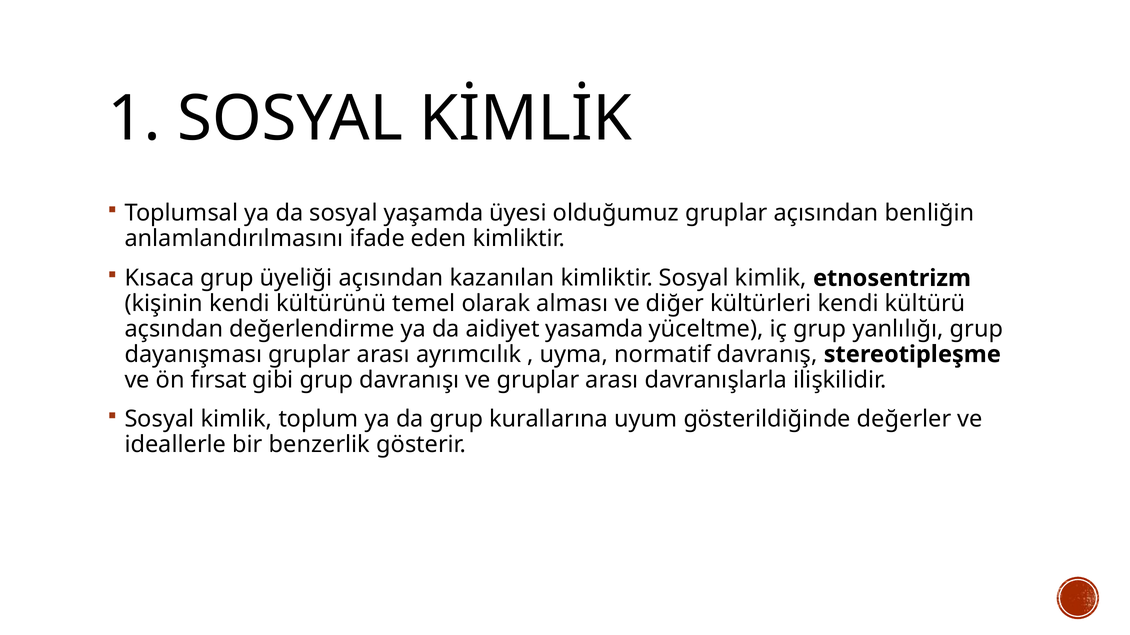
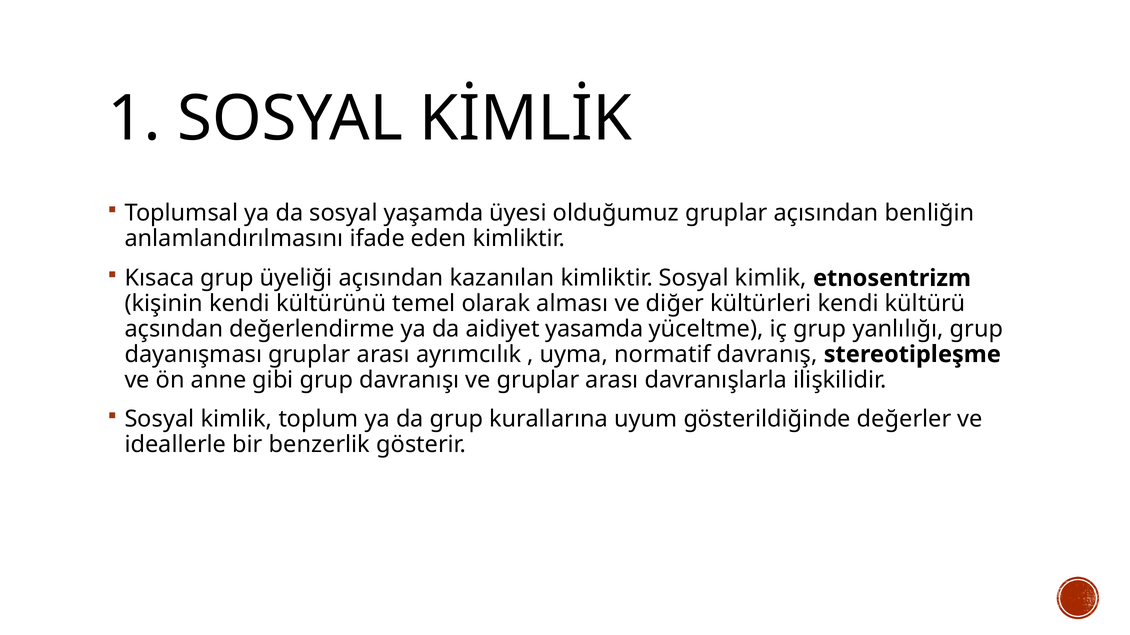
fırsat: fırsat -> anne (219, 380)
